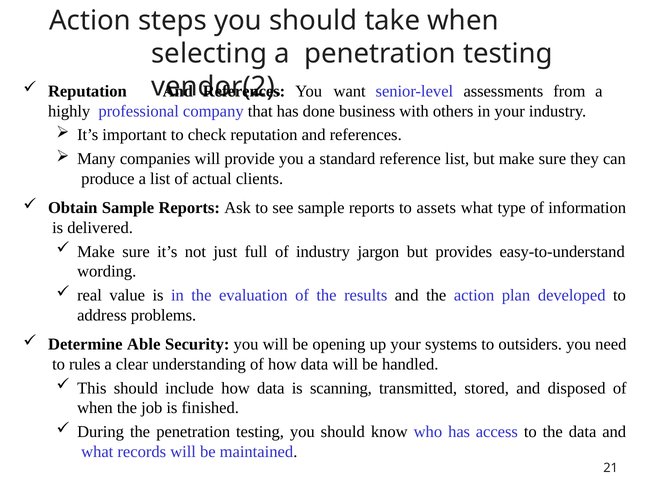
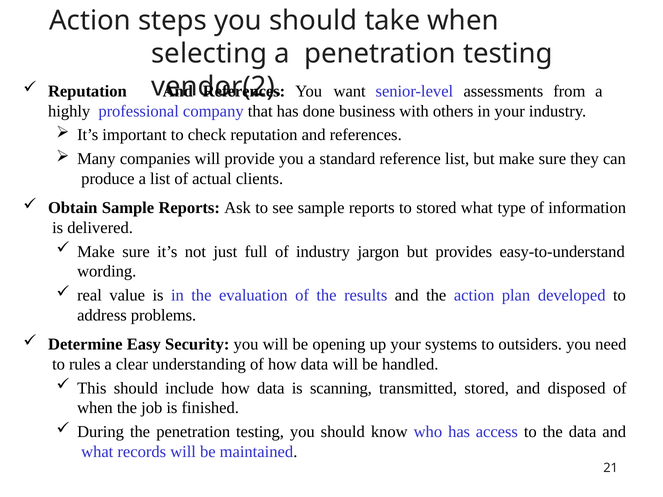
to assets: assets -> stored (436, 208)
Able: Able -> Easy (144, 345)
